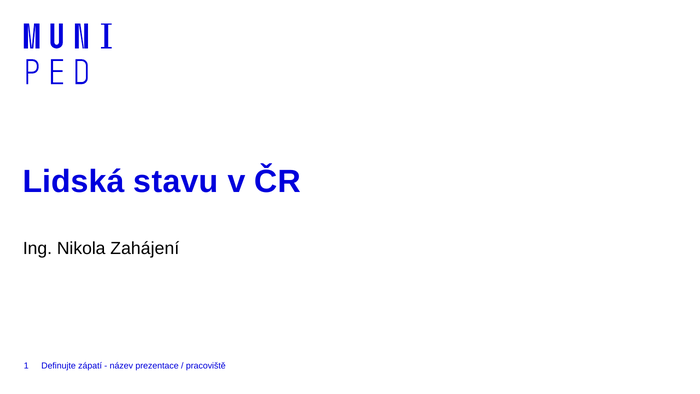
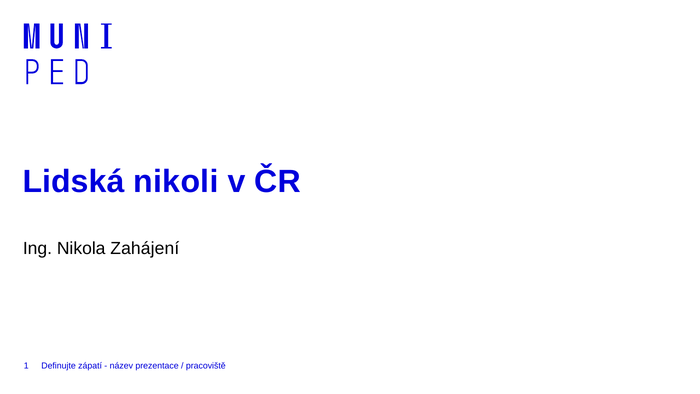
stavu: stavu -> nikoli (176, 182)
